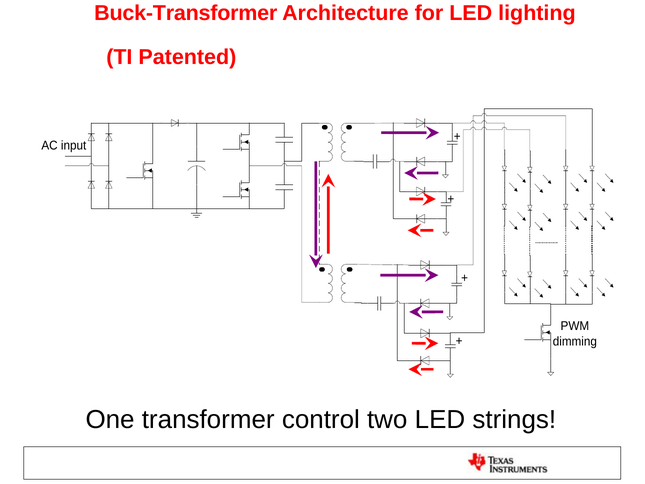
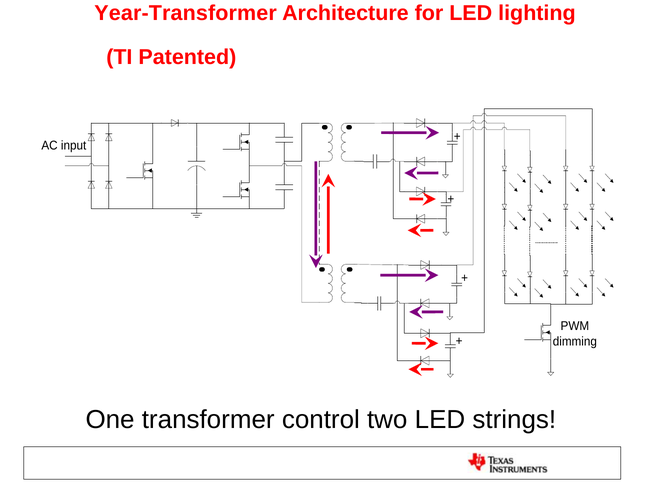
Buck-Transformer: Buck-Transformer -> Year-Transformer (186, 13)
